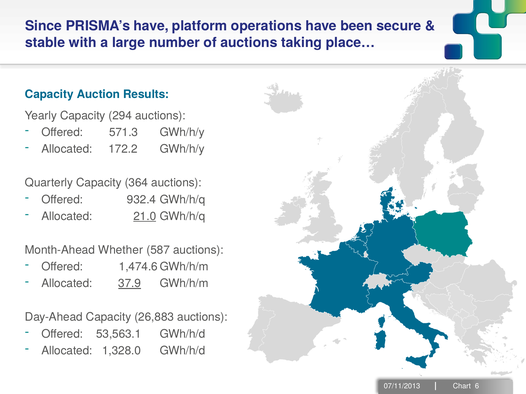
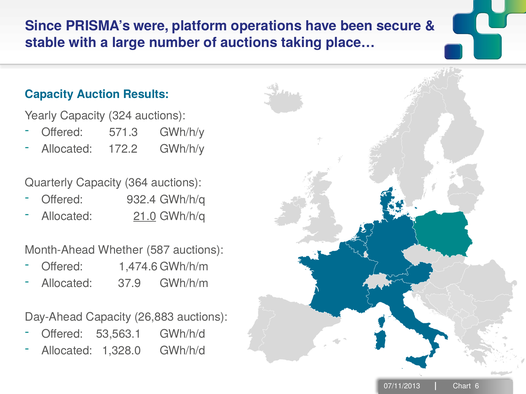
PRISMA’s have: have -> were (151, 26)
294: 294 -> 324 (120, 116)
37.9 underline: present -> none (130, 284)
